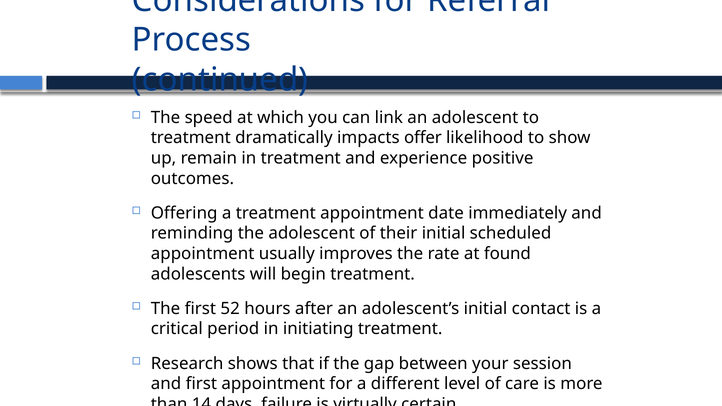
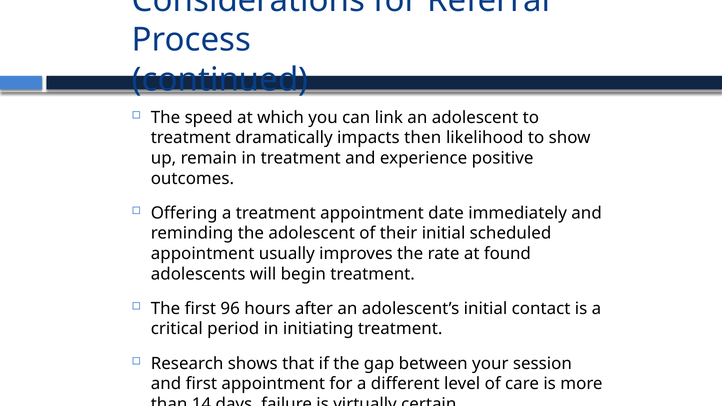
offer: offer -> then (423, 138)
52: 52 -> 96 (230, 309)
